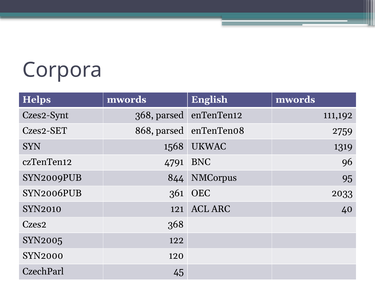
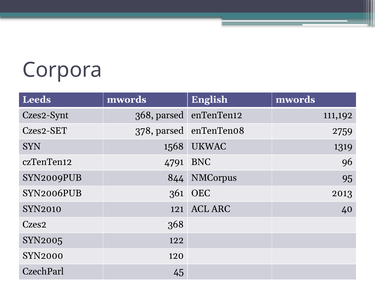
Helps: Helps -> Leeds (37, 100)
868: 868 -> 378 (144, 131)
2033: 2033 -> 2013 (342, 194)
